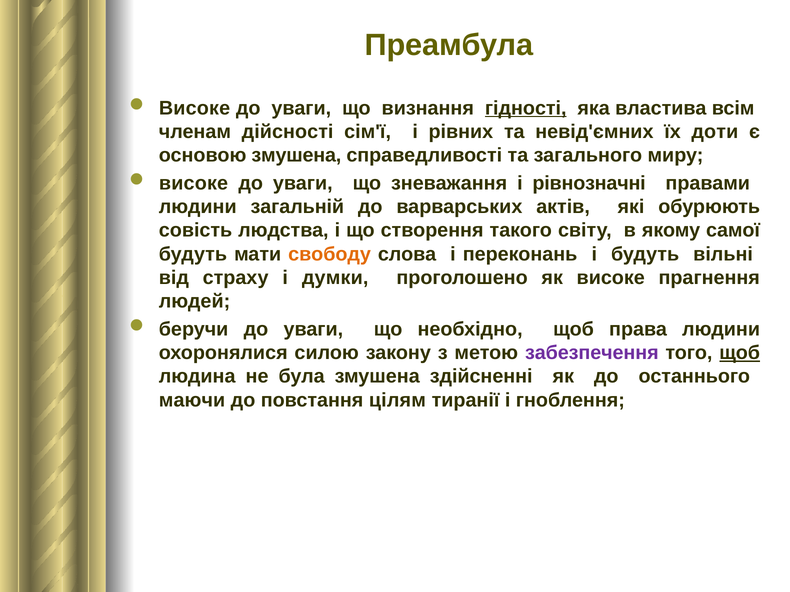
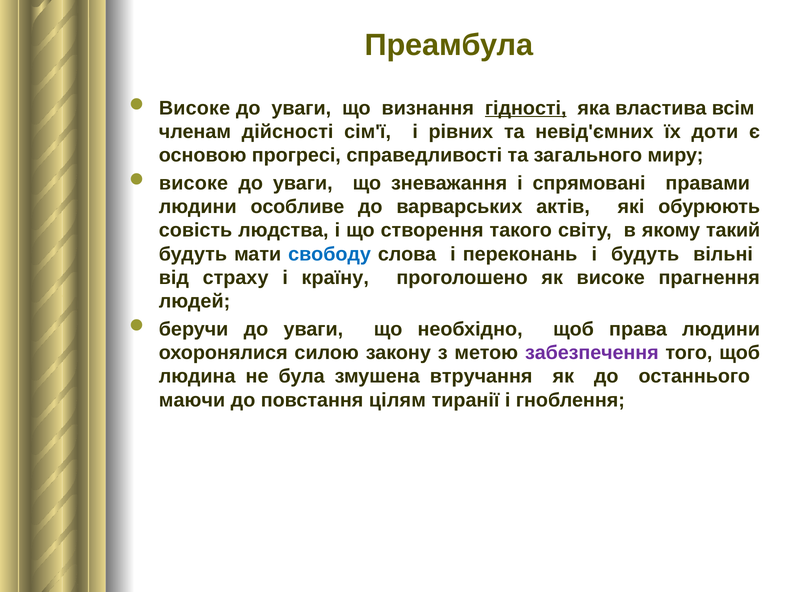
основою змушена: змушена -> прогресі (296, 156)
рівнозначні: рівнозначні -> спрямовані (589, 183)
загальній: загальній -> особливе (297, 207)
самої: самої -> такий (733, 231)
свободу colour: orange -> blue (330, 254)
думки: думки -> країну (335, 278)
щоб underline: present -> none (740, 353)
здійсненні: здійсненні -> втручання (481, 377)
